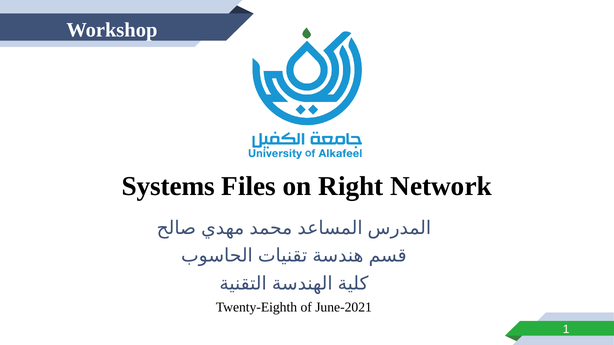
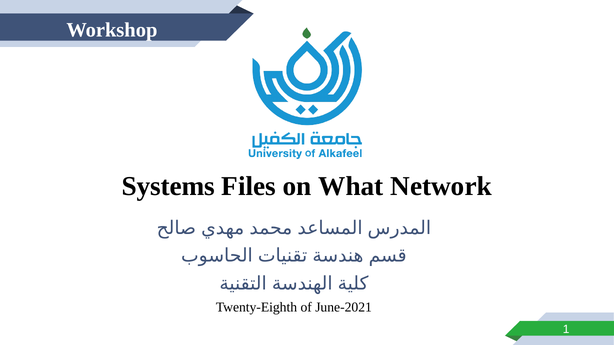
Right: Right -> What (351, 186)
